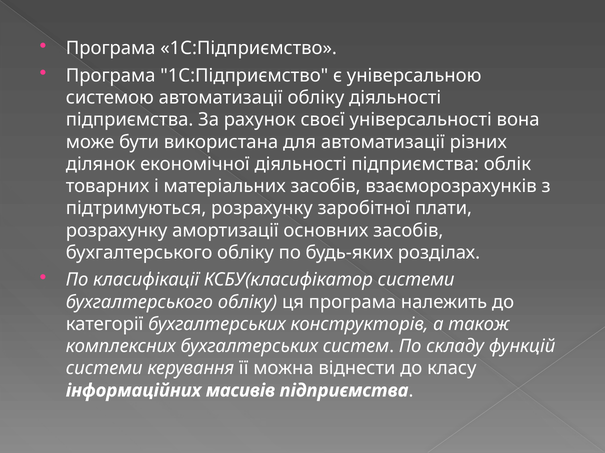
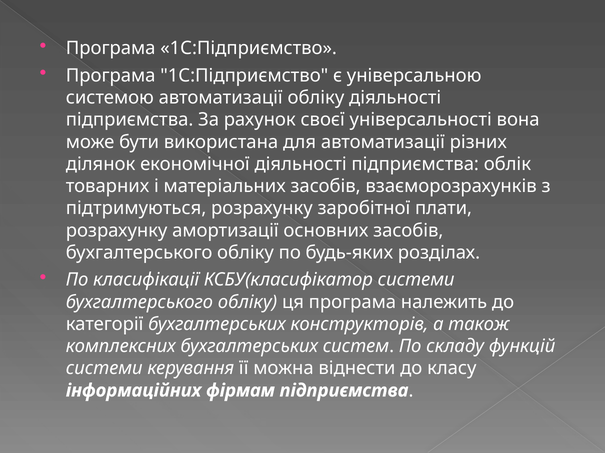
масивів: масивів -> фірмам (241, 391)
